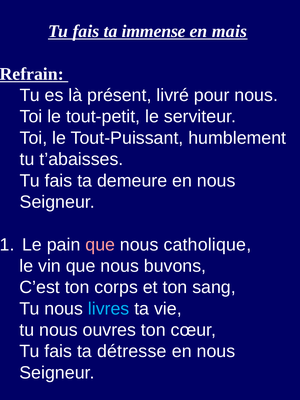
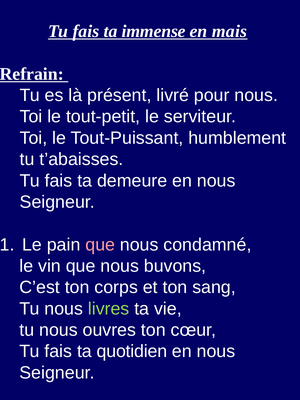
catholique: catholique -> condamné (207, 245)
livres colour: light blue -> light green (109, 309)
détresse: détresse -> quotidien (132, 351)
